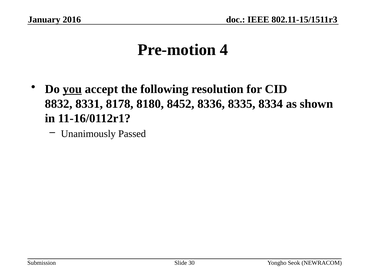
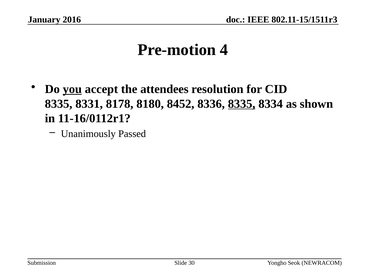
following: following -> attendees (164, 89)
8832: 8832 -> 8335 (59, 104)
8335 underline: none -> present (242, 104)
